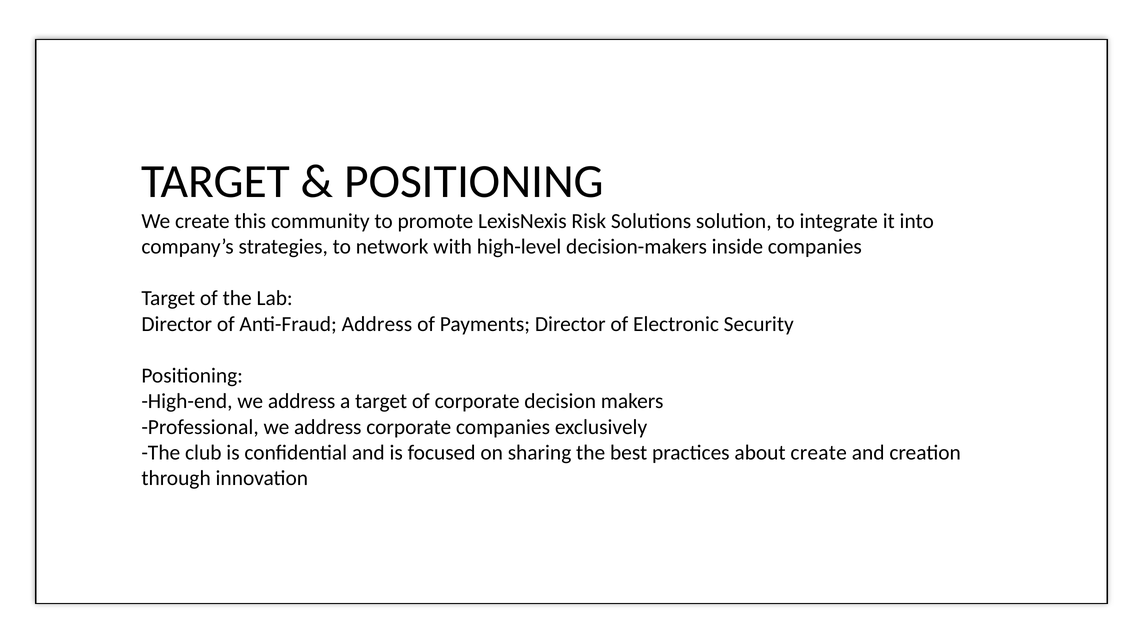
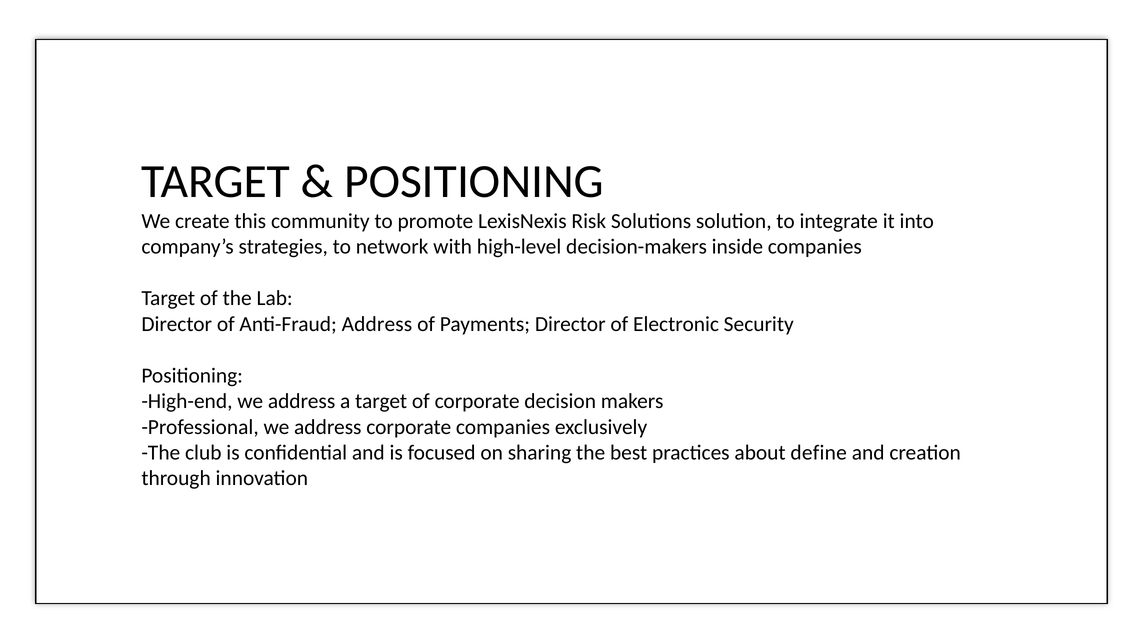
about create: create -> define (819, 453)
